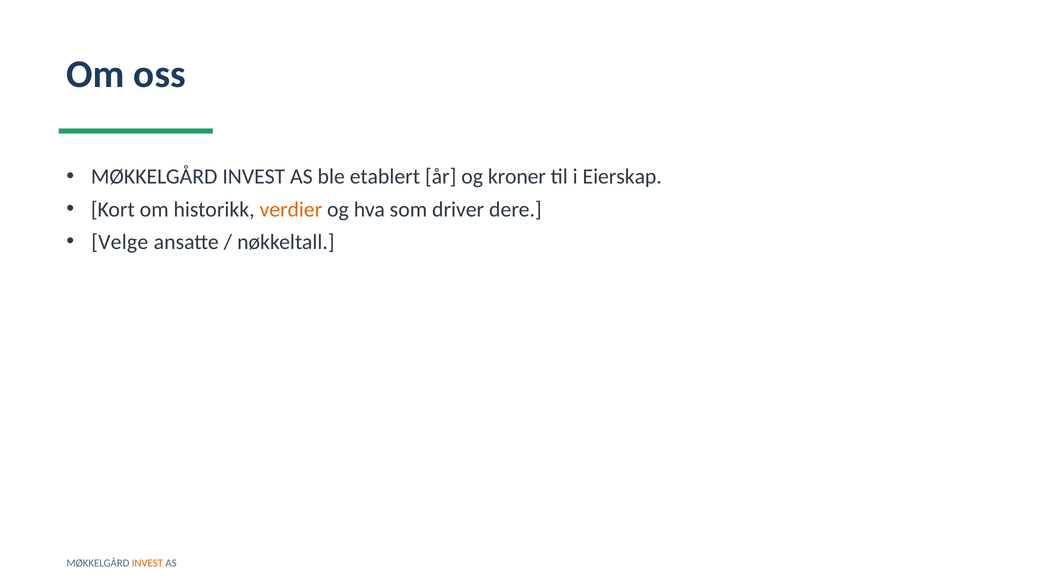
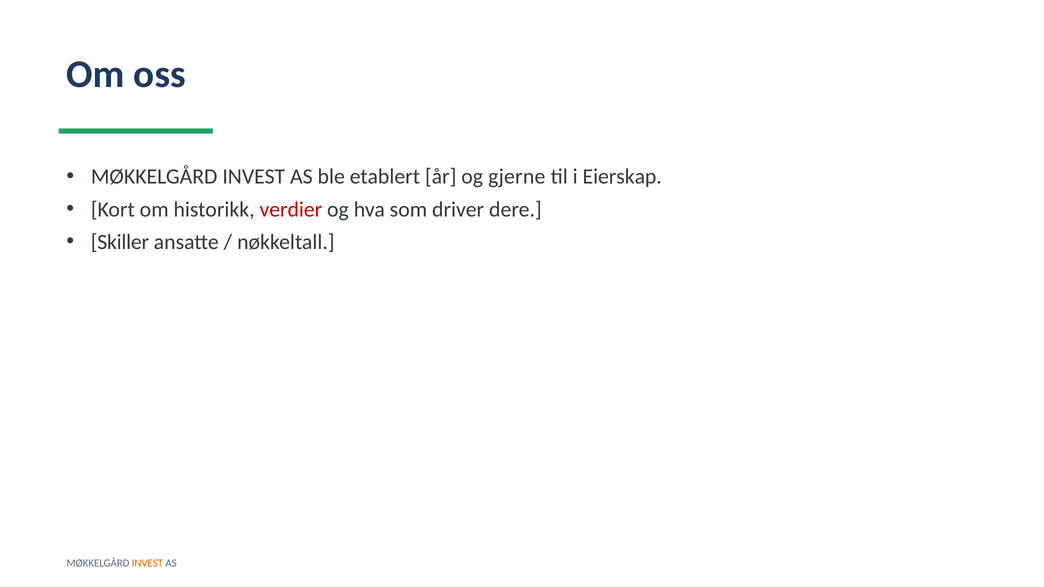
kroner: kroner -> gjerne (517, 177)
verdier colour: orange -> red (291, 209)
Velge: Velge -> Skiller (120, 242)
